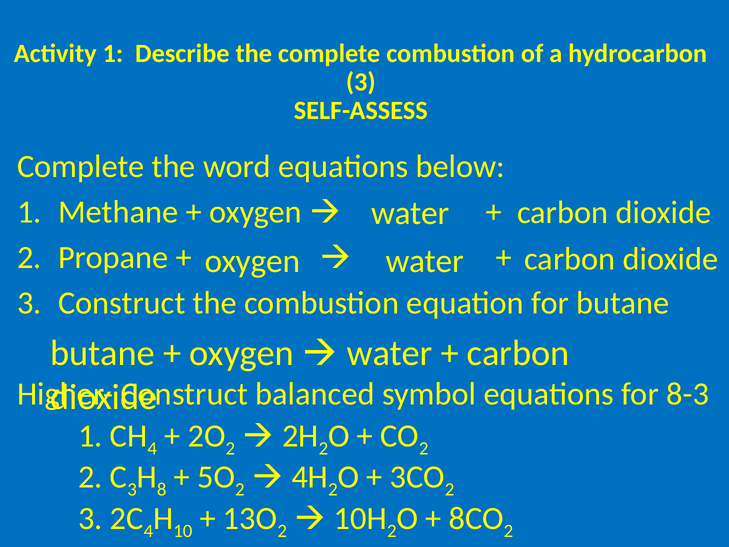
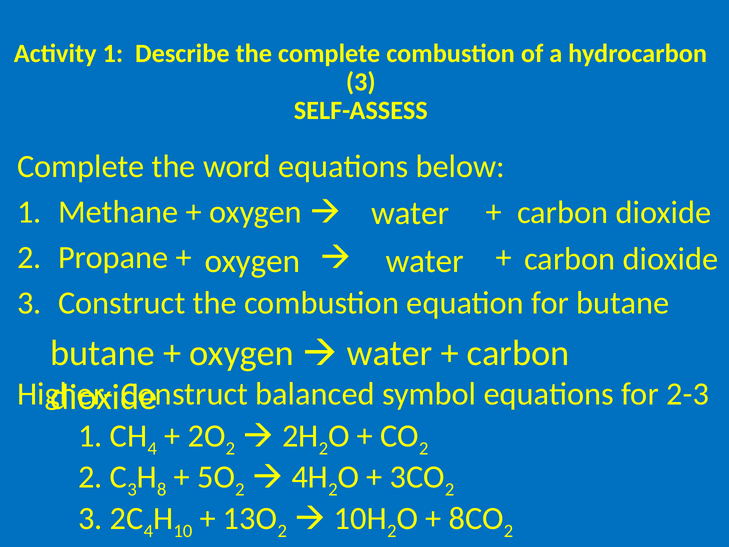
8-3: 8-3 -> 2-3 (688, 394)
